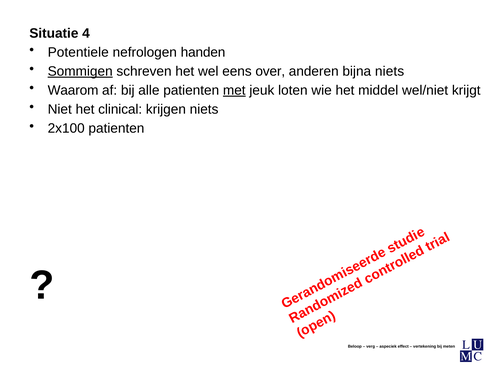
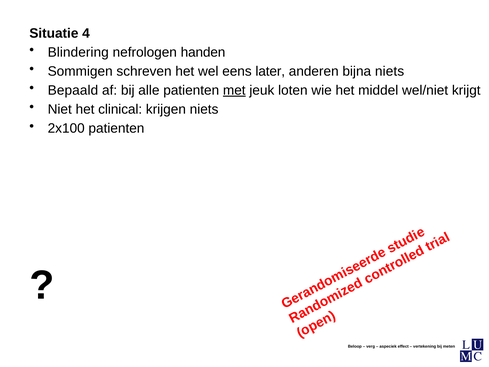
Potentiele: Potentiele -> Blindering (78, 52)
Sommigen underline: present -> none (80, 71)
over: over -> later (270, 71)
Waarom: Waarom -> Bepaald (73, 90)
